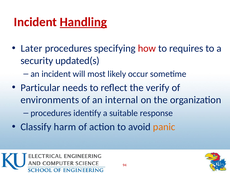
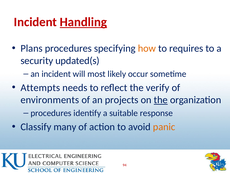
Later: Later -> Plans (32, 48)
how colour: red -> orange (147, 48)
Particular: Particular -> Attempts (40, 87)
internal: internal -> projects (122, 100)
the underline: none -> present (161, 100)
harm: harm -> many (65, 126)
